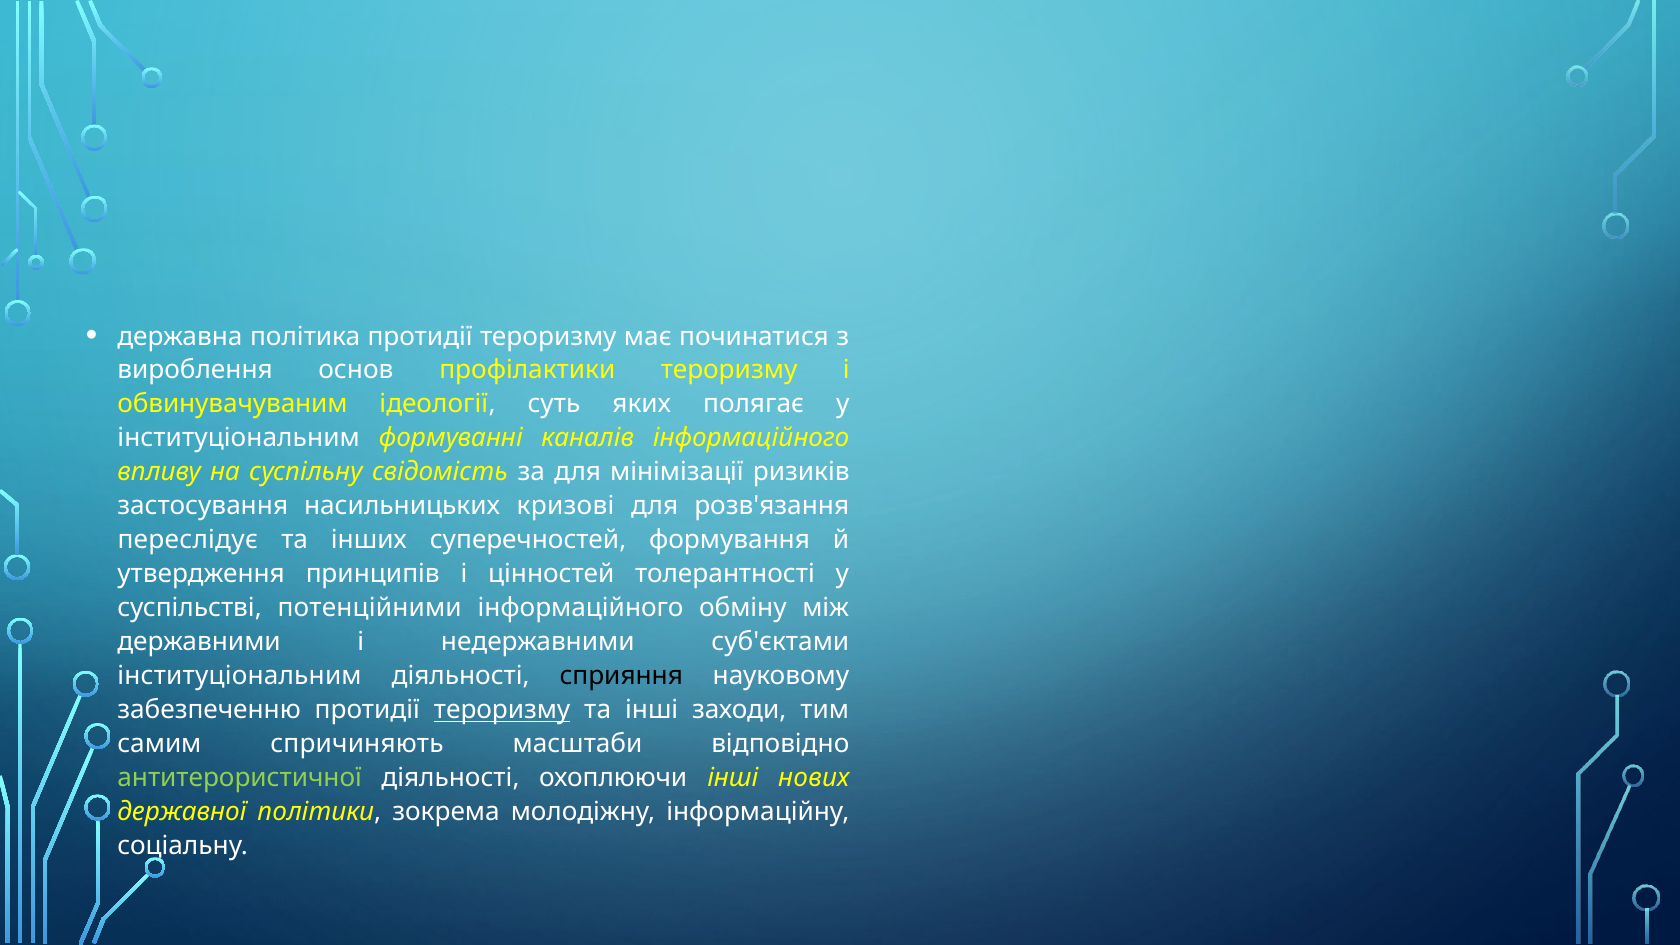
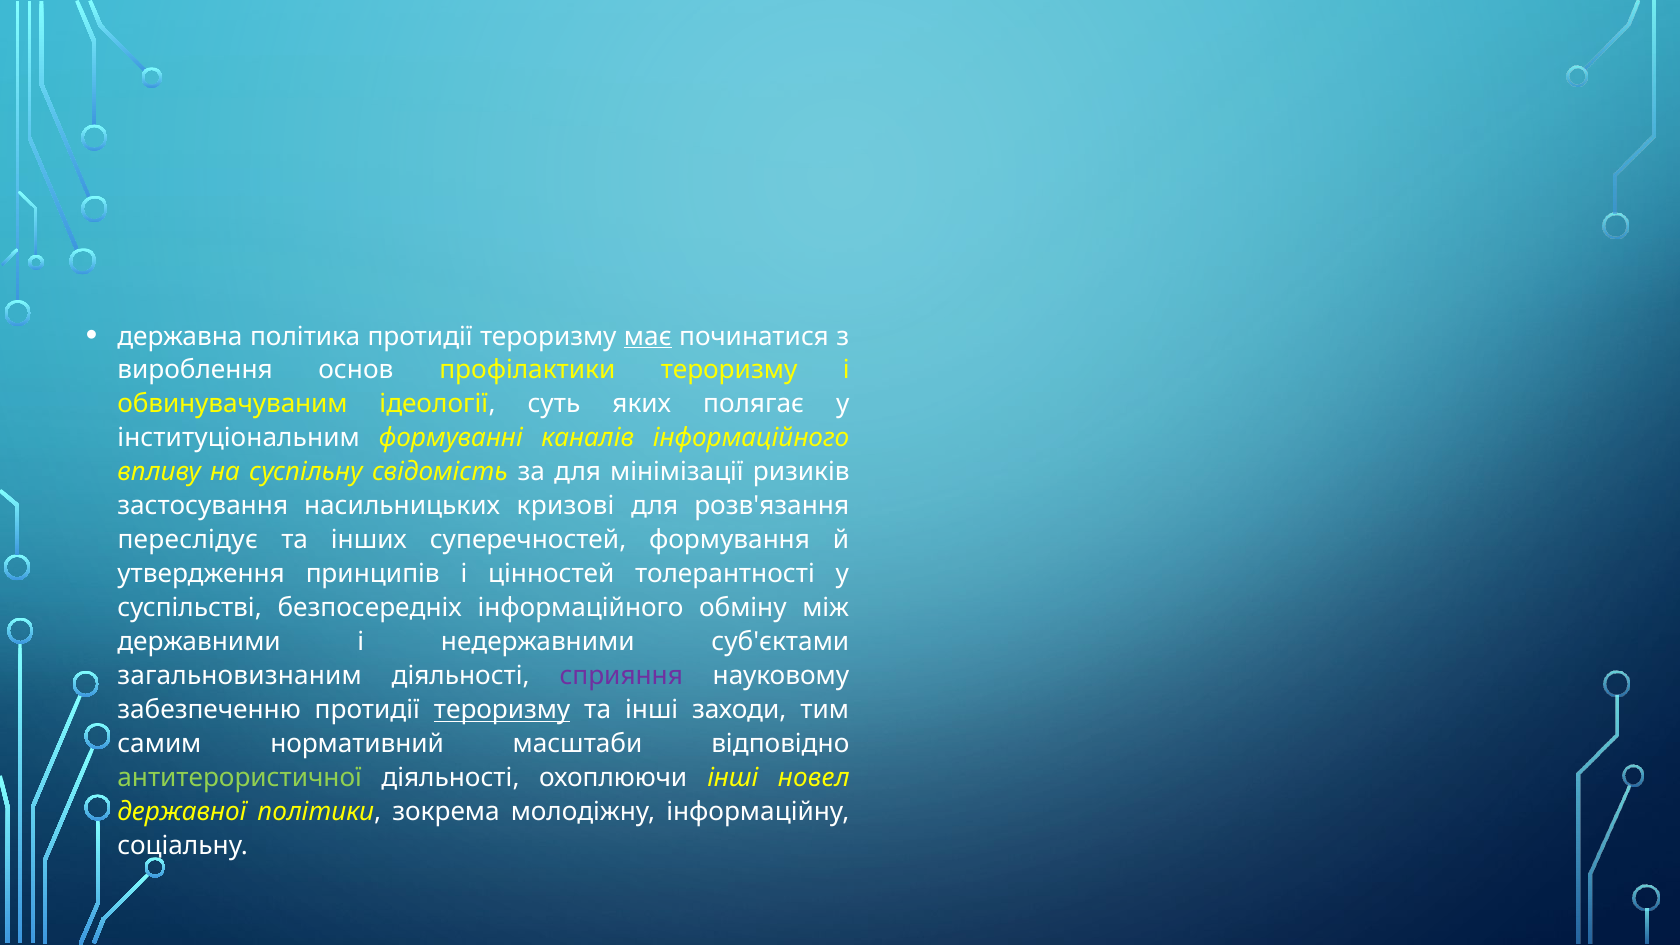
має underline: none -> present (648, 336)
потенційними: потенційними -> безпосередніх (370, 608)
інституціональним: інституціональним -> загальновизнаним (240, 676)
сприяння colour: black -> purple (621, 676)
спричиняють: спричиняють -> нормативний (357, 744)
нових: нових -> новел (814, 778)
